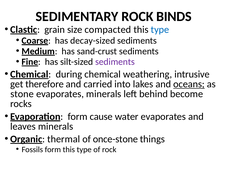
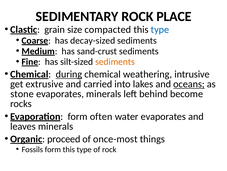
BINDS: BINDS -> PLACE (174, 16)
sediments colour: purple -> orange (115, 62)
during underline: none -> present (69, 74)
therefore: therefore -> extrusive (45, 84)
cause: cause -> often (101, 116)
thermal: thermal -> proceed (64, 138)
once-stone: once-stone -> once-most (115, 138)
